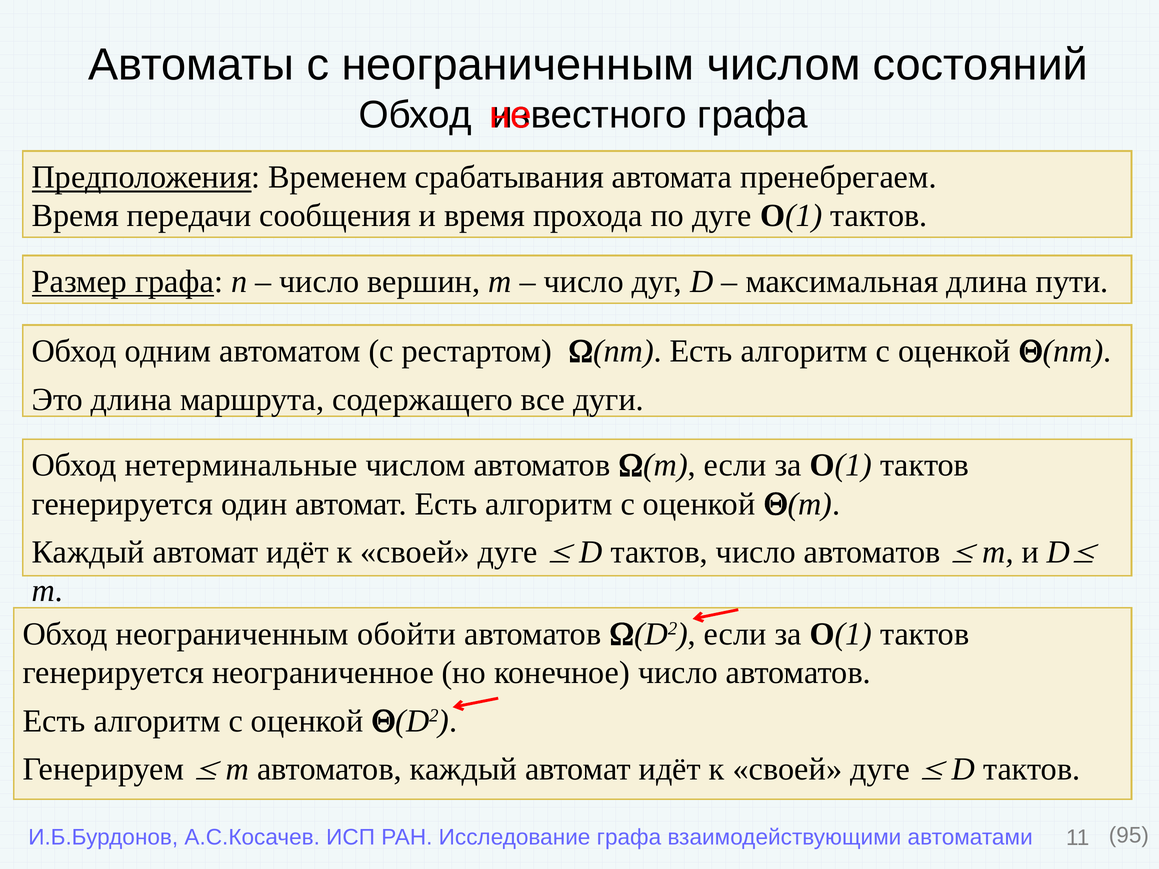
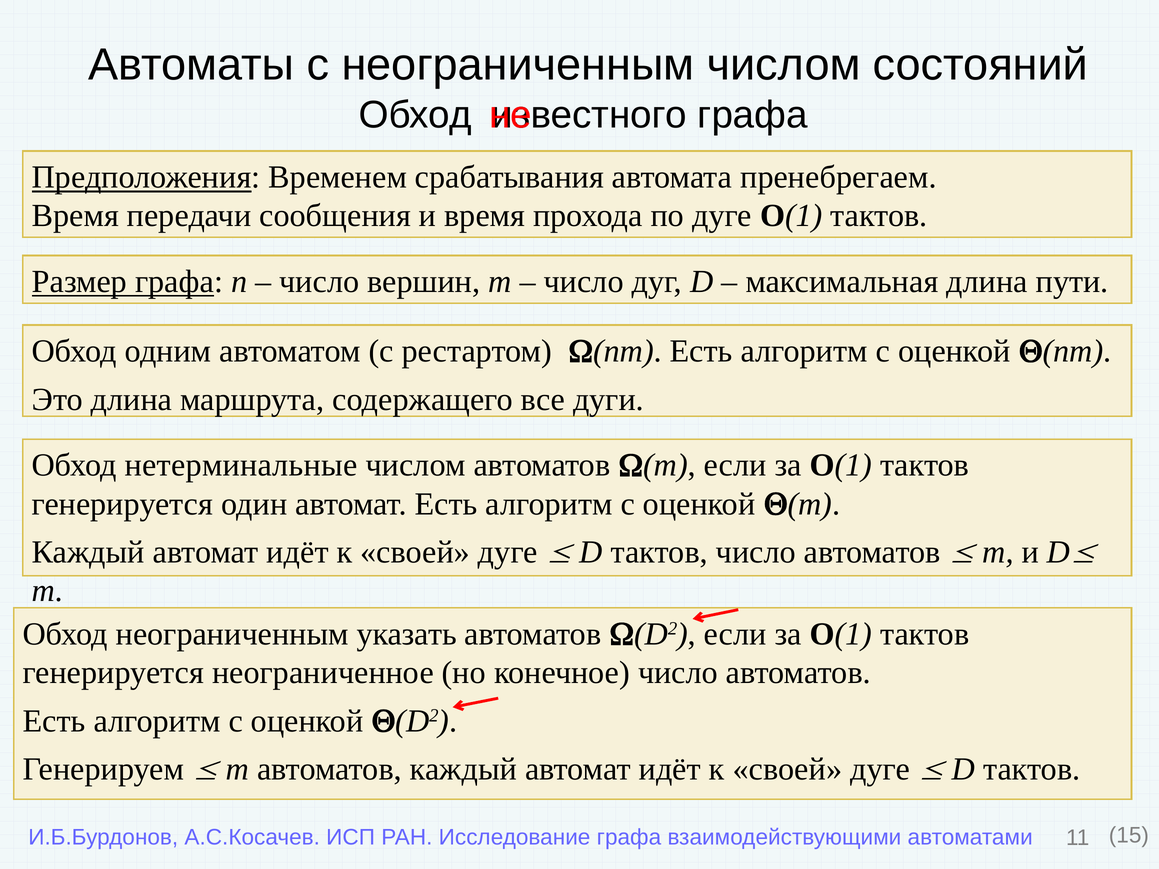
обойти: обойти -> указать (407, 634)
95: 95 -> 15 (1129, 836)
